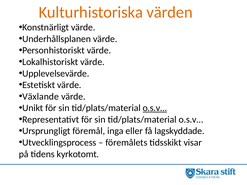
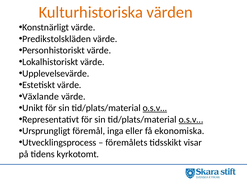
Underhållsplanen: Underhållsplanen -> Predikstolskläden (57, 39)
o.s.v… underline: none -> present (191, 120)
lagskyddade: lagskyddade -> ekonomiska (179, 131)
